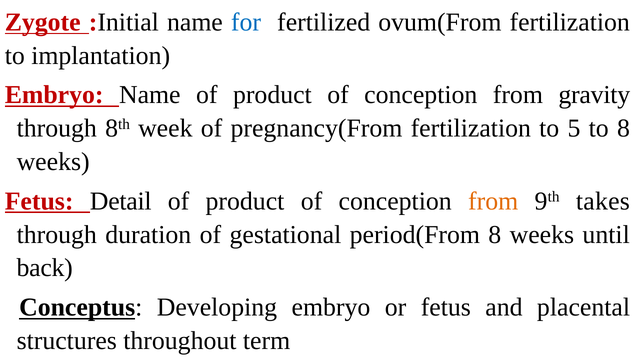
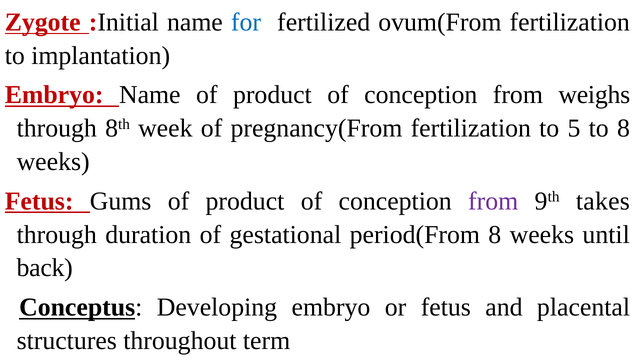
gravity: gravity -> weighs (594, 95)
Detail: Detail -> Gums (121, 201)
from colour: orange -> purple (493, 201)
